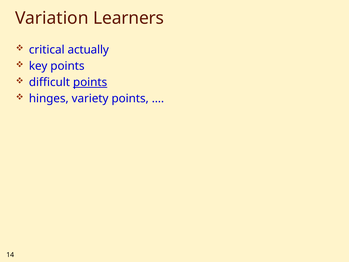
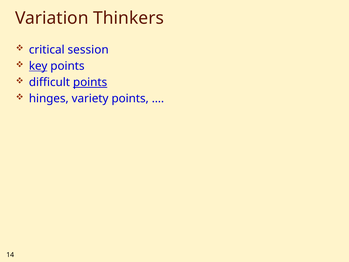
Learners: Learners -> Thinkers (129, 18)
actually: actually -> session (88, 50)
key underline: none -> present (38, 66)
